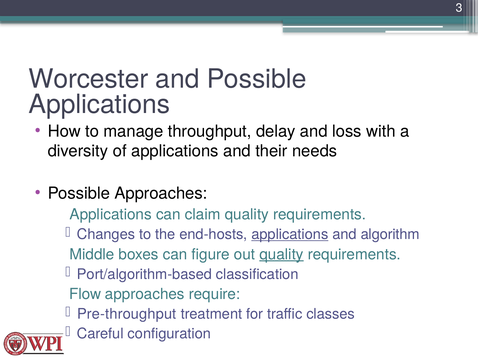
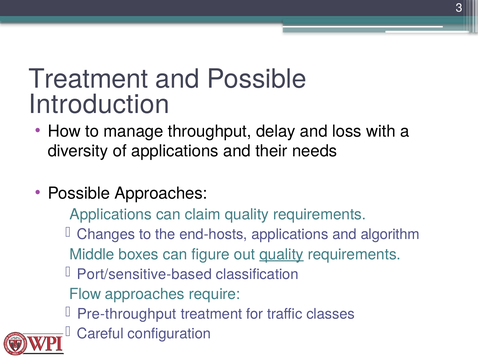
Worcester: Worcester -> Treatment (88, 79)
Applications: Applications -> Introduction (99, 104)
applications underline: present -> none (290, 234)
Port/algorithm-based: Port/algorithm-based -> Port/sensitive-based (144, 274)
